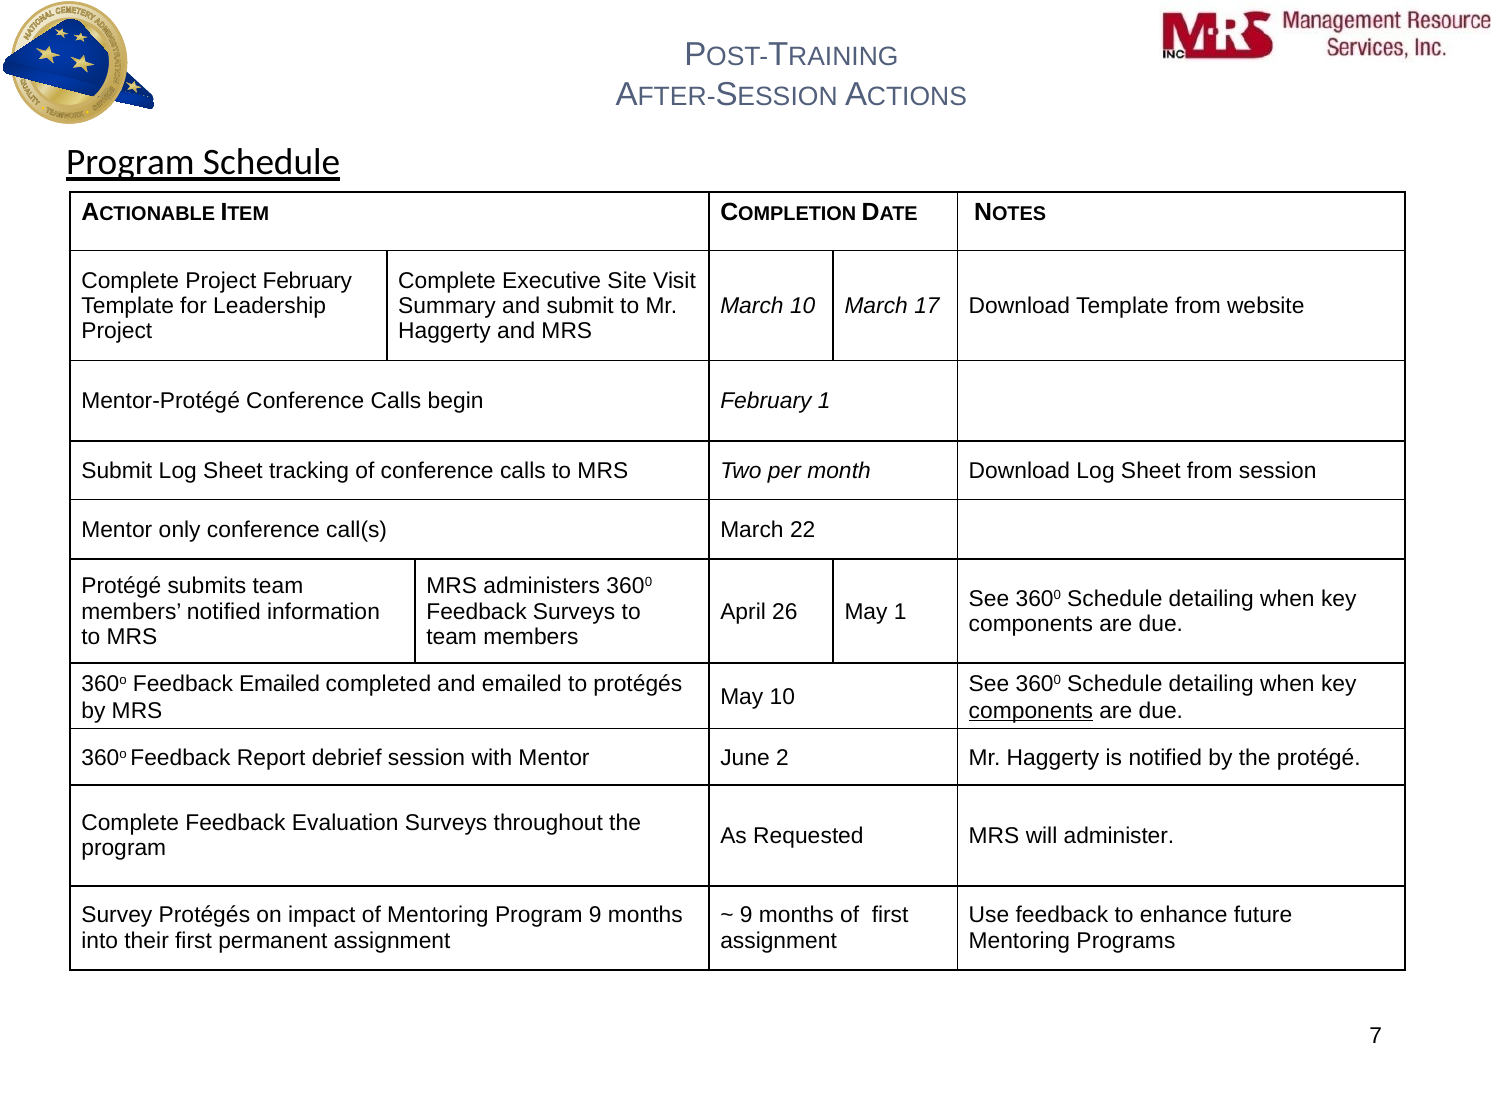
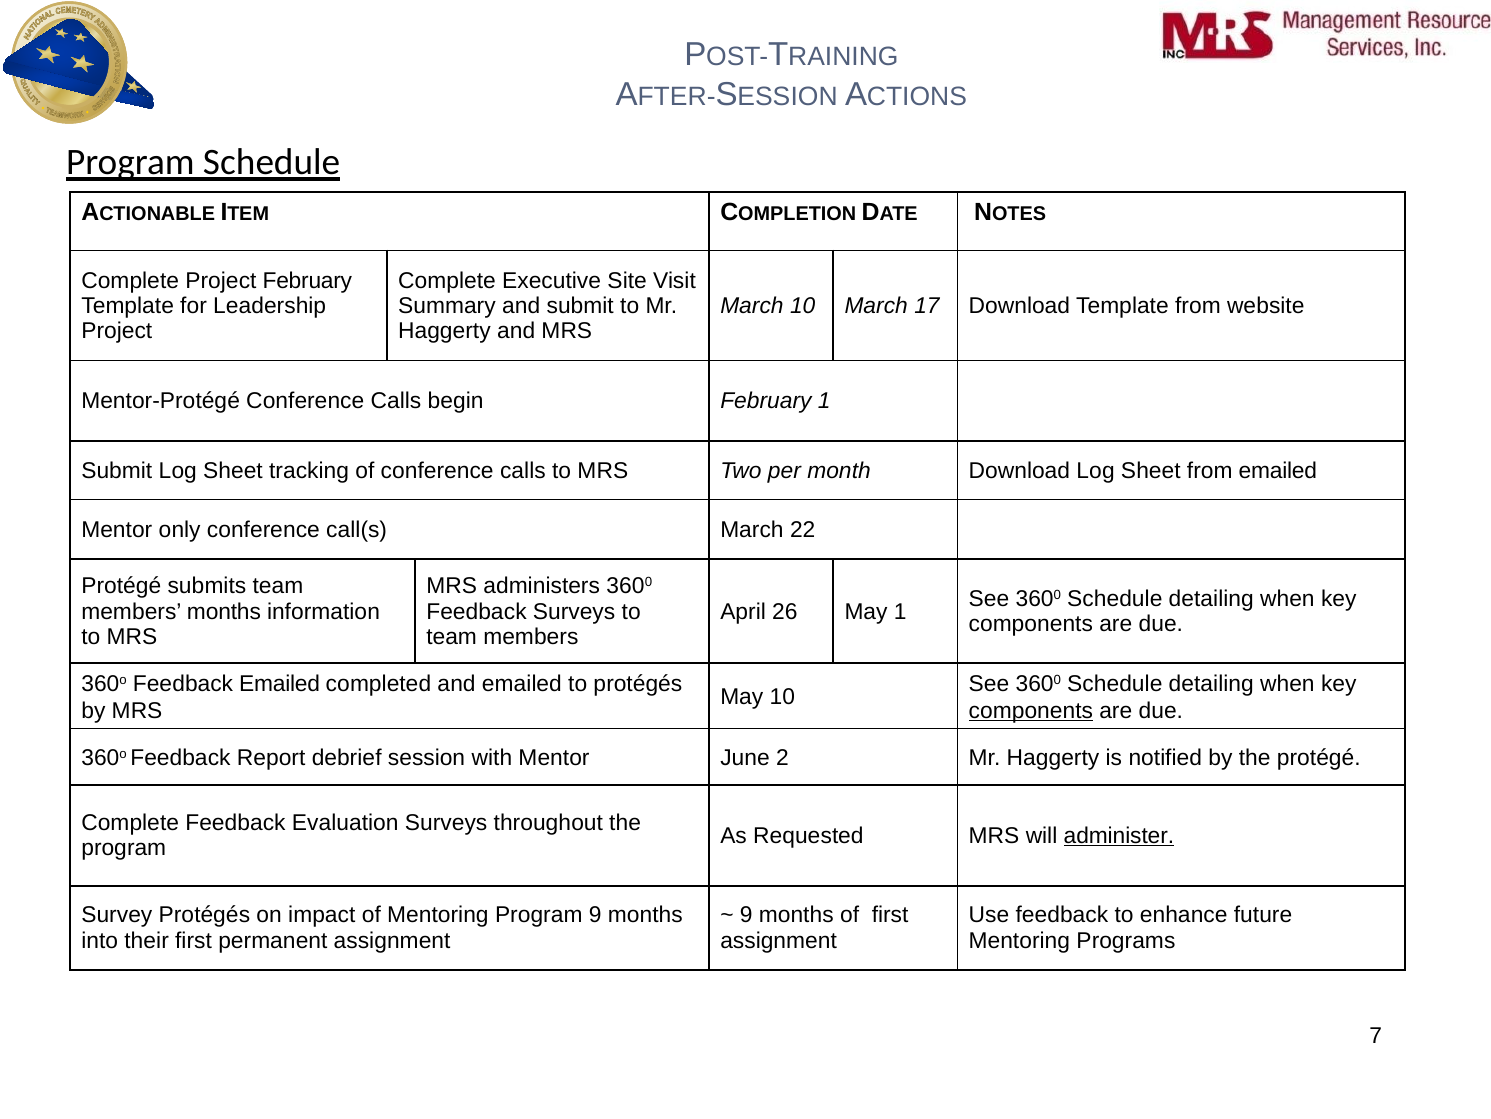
from session: session -> emailed (1278, 470)
members notified: notified -> months (224, 611)
administer underline: none -> present (1119, 835)
